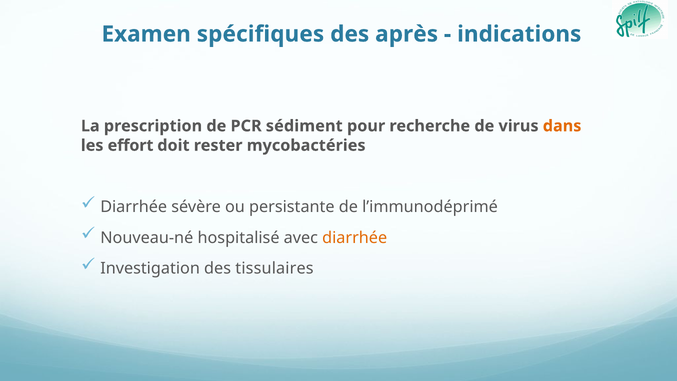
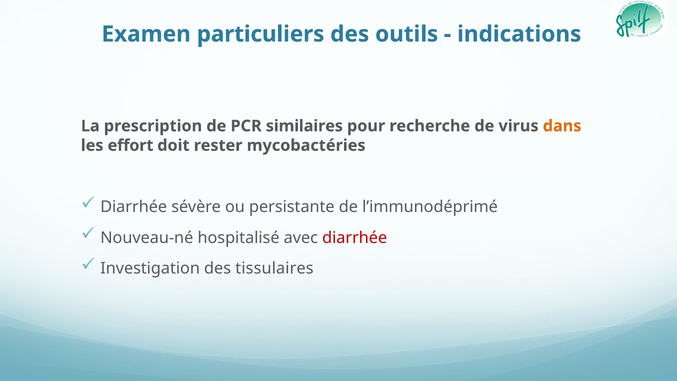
spécifiques: spécifiques -> particuliers (261, 34)
après: après -> outils (407, 34)
sédiment: sédiment -> similaires (304, 126)
diarrhée colour: orange -> red (355, 238)
